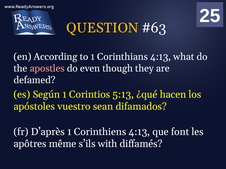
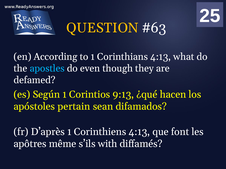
apostles colour: pink -> light blue (47, 69)
5:13: 5:13 -> 9:13 (123, 95)
vuestro: vuestro -> pertain (74, 107)
